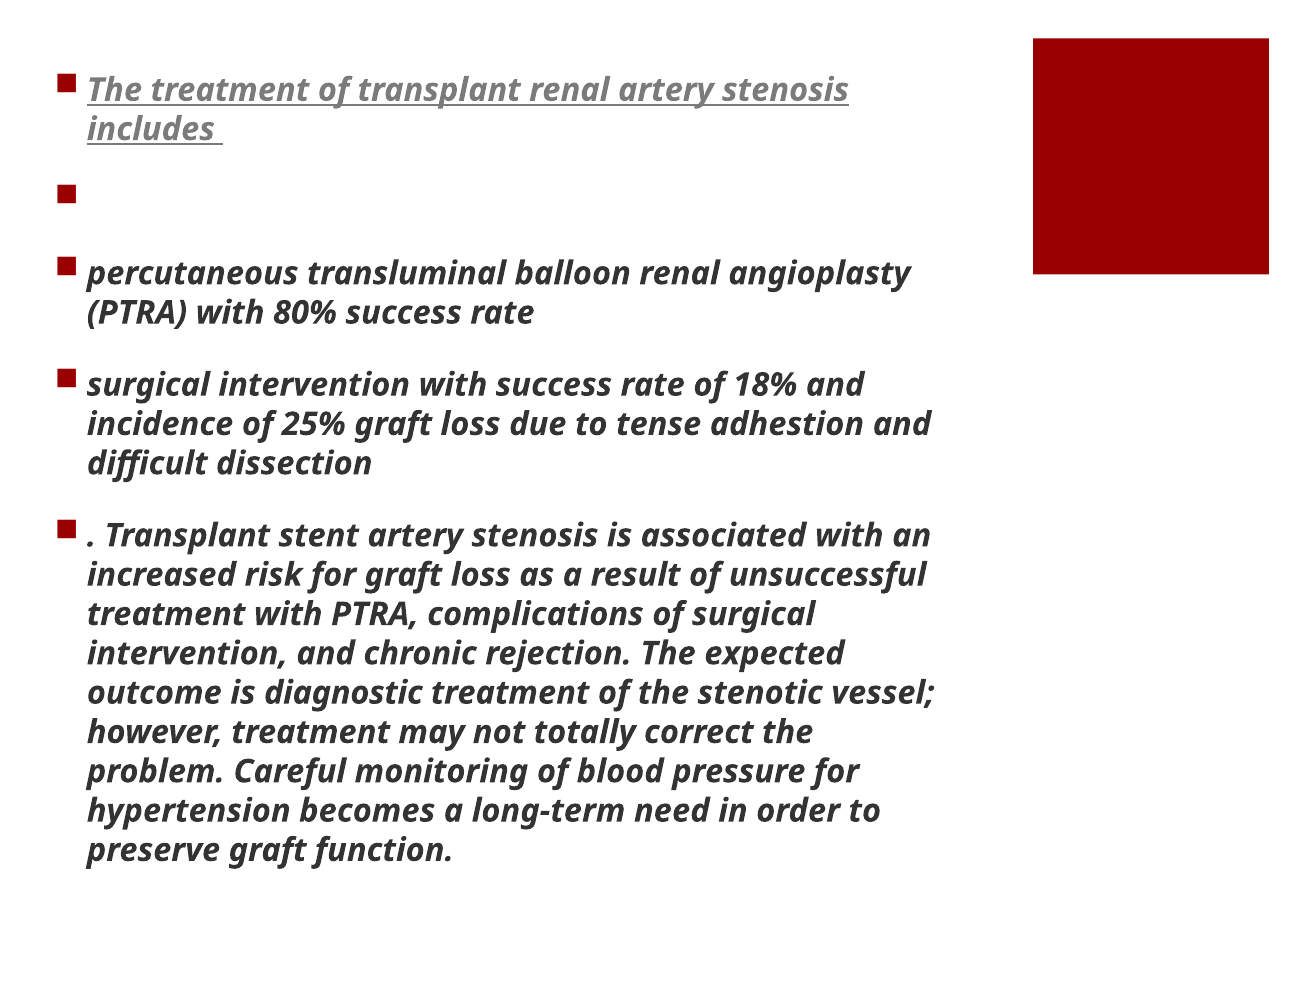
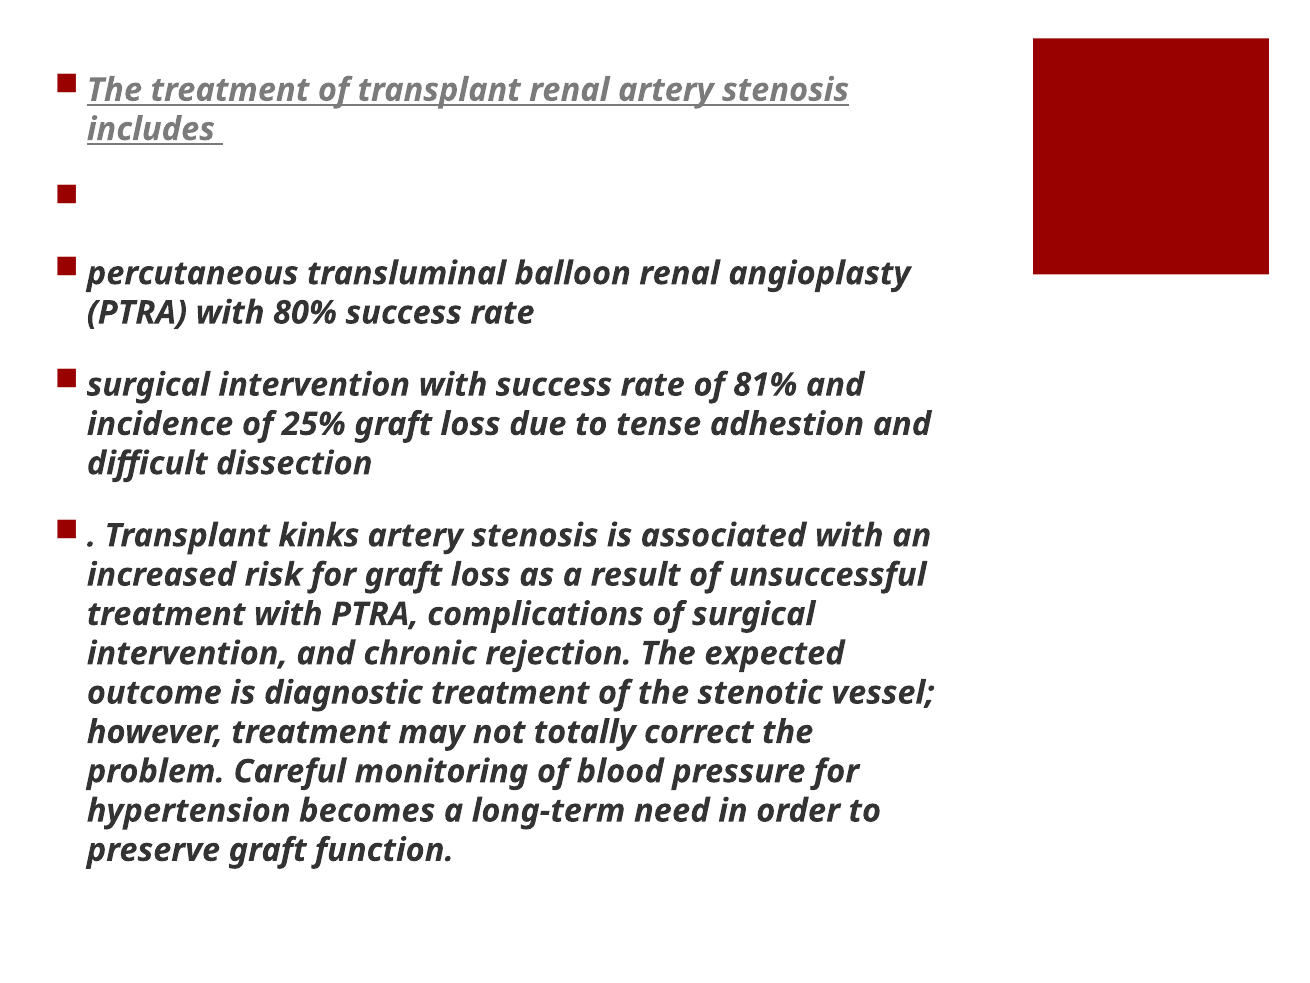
18%: 18% -> 81% (765, 385)
stent: stent -> kinks (319, 535)
